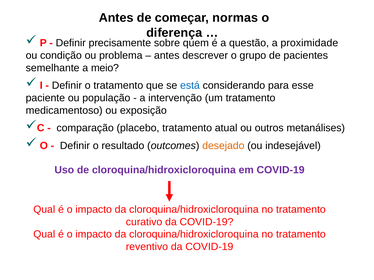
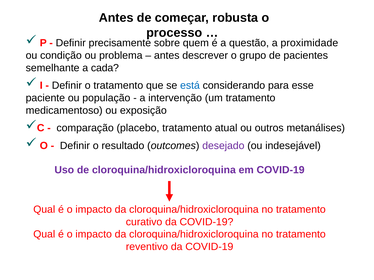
normas: normas -> robusta (235, 18)
diferença: diferença -> processo (174, 33)
meio: meio -> cada (105, 68)
desejado colour: orange -> purple (223, 146)
